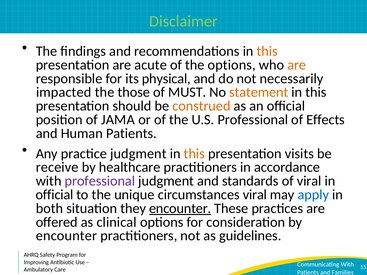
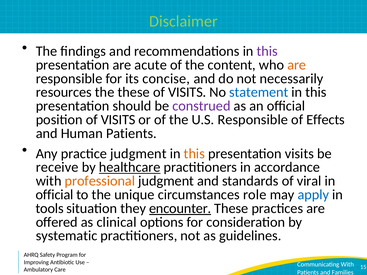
this colour: orange -> purple (267, 51)
the options: options -> content (232, 65)
physical: physical -> concise (166, 79)
impacted: impacted -> resources (64, 92)
the those: those -> these (134, 92)
MUST: MUST -> VISITS (187, 92)
statement colour: orange -> blue (259, 92)
construed colour: orange -> purple (201, 106)
position of JAMA: JAMA -> VISITS (118, 120)
U.S Professional: Professional -> Responsible (253, 120)
healthcare underline: none -> present (130, 167)
professional colour: purple -> orange (100, 181)
circumstances viral: viral -> role (255, 195)
both: both -> tools (50, 209)
encounter: encounter -> systematic (67, 236)
